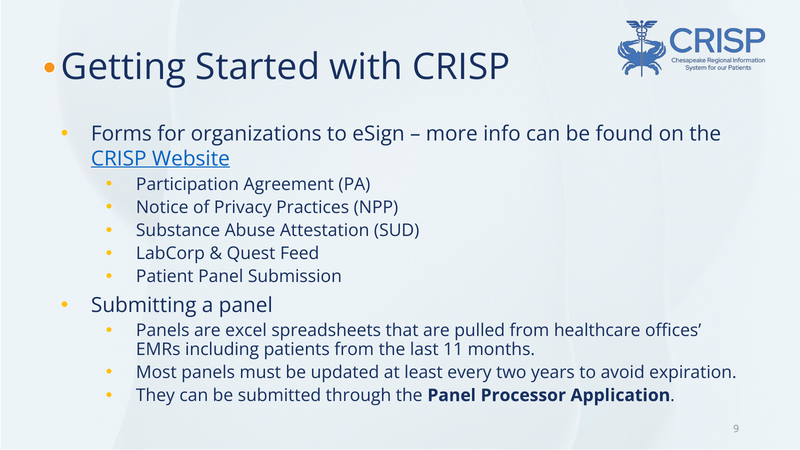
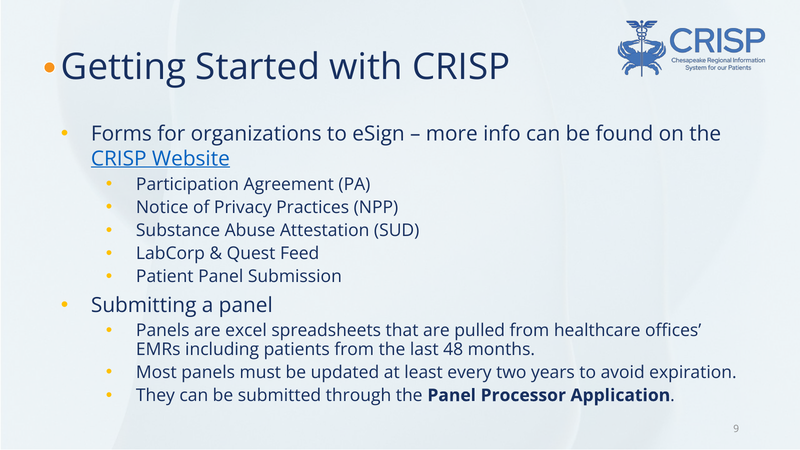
11: 11 -> 48 (453, 349)
